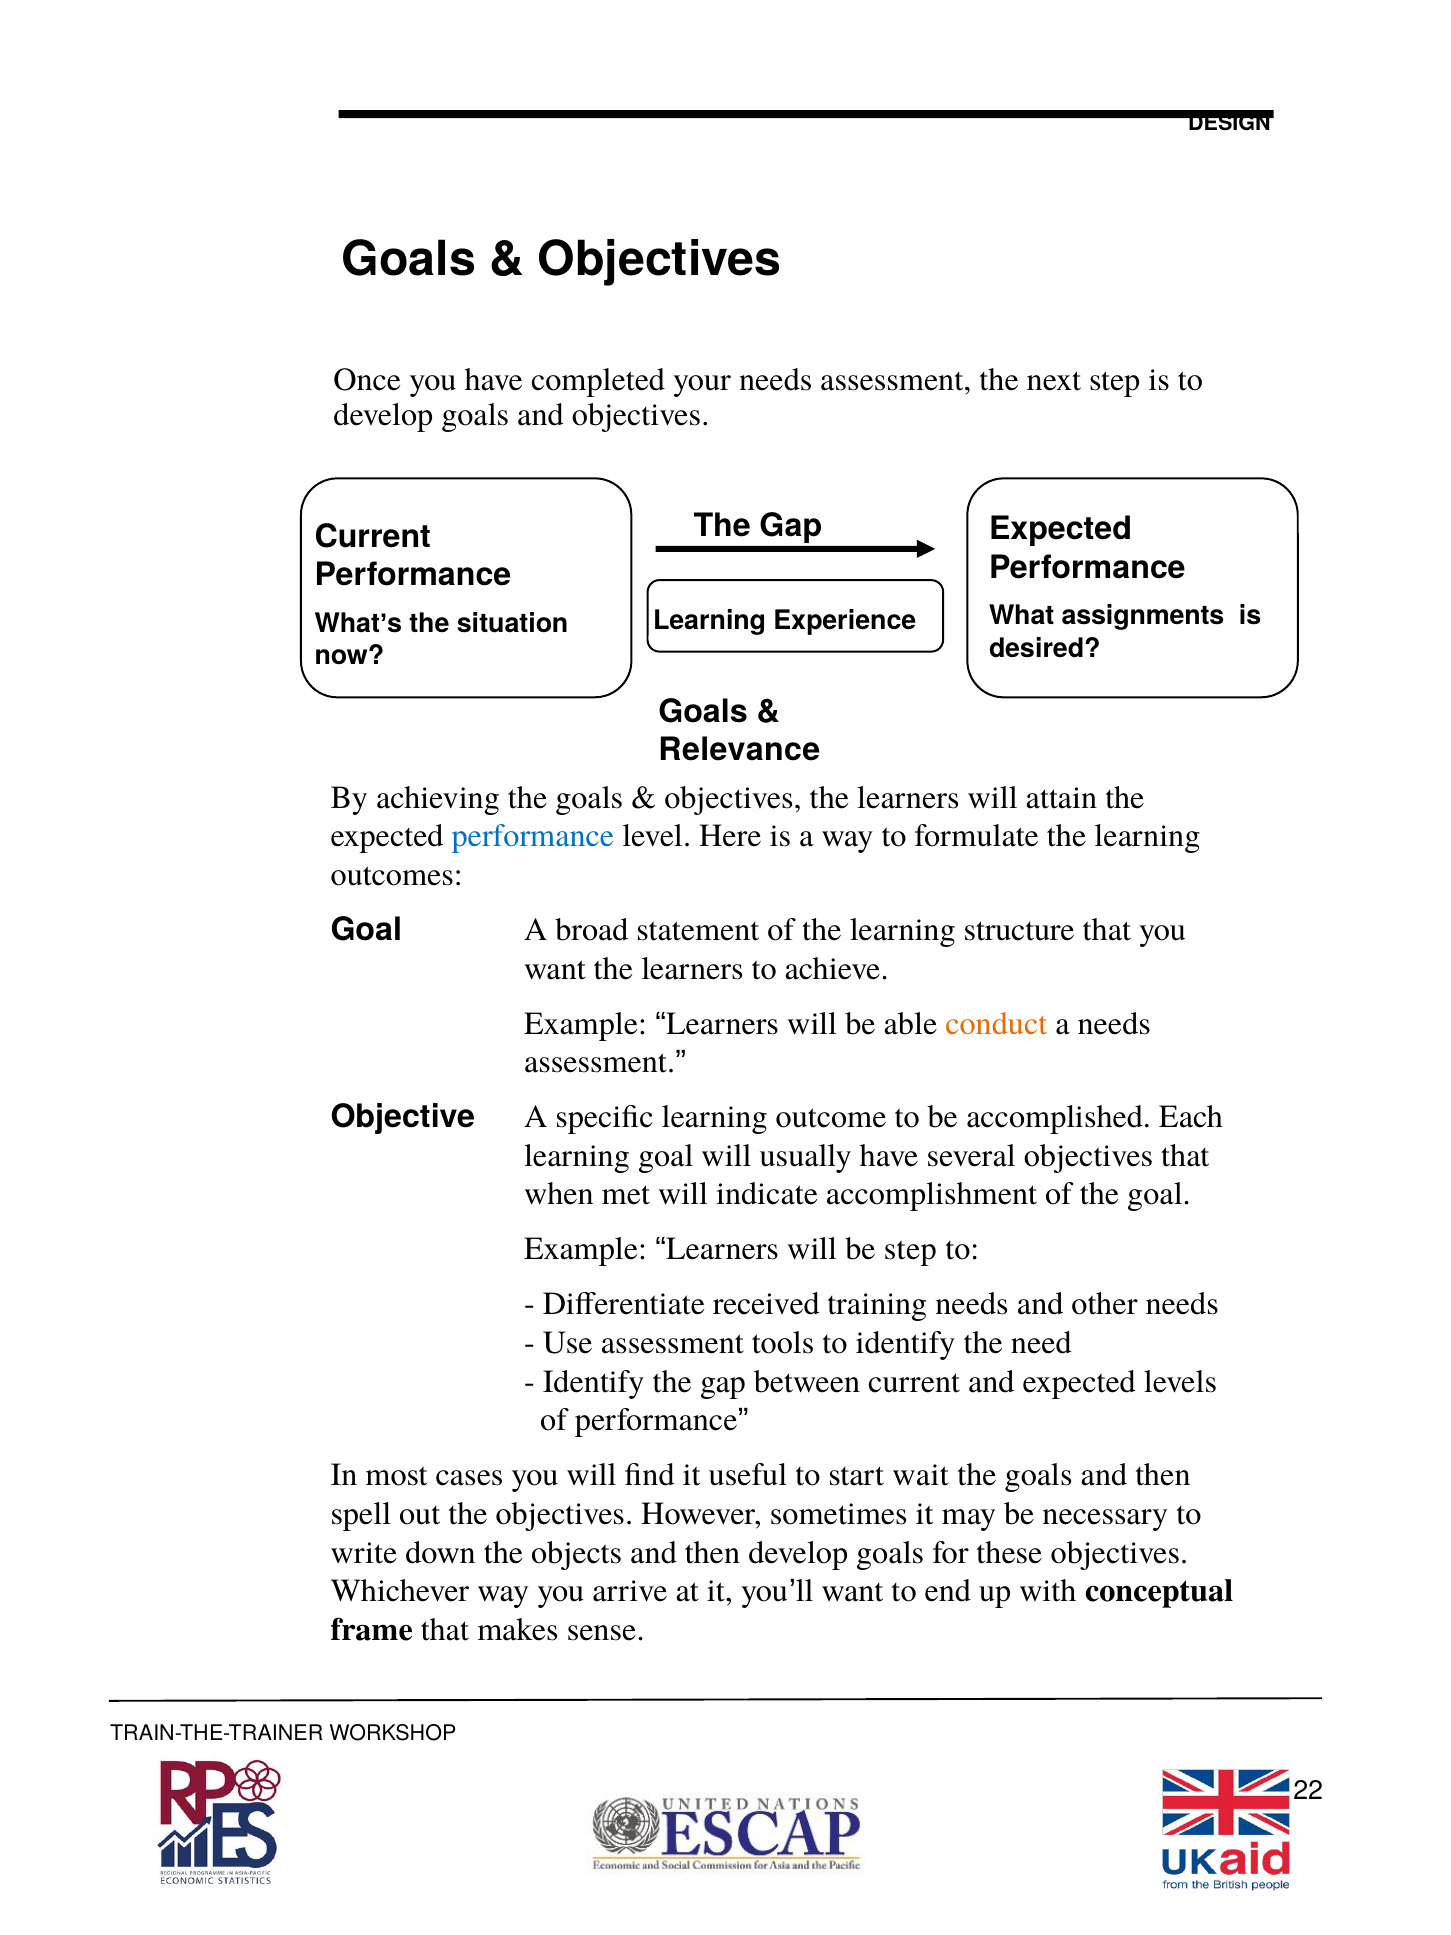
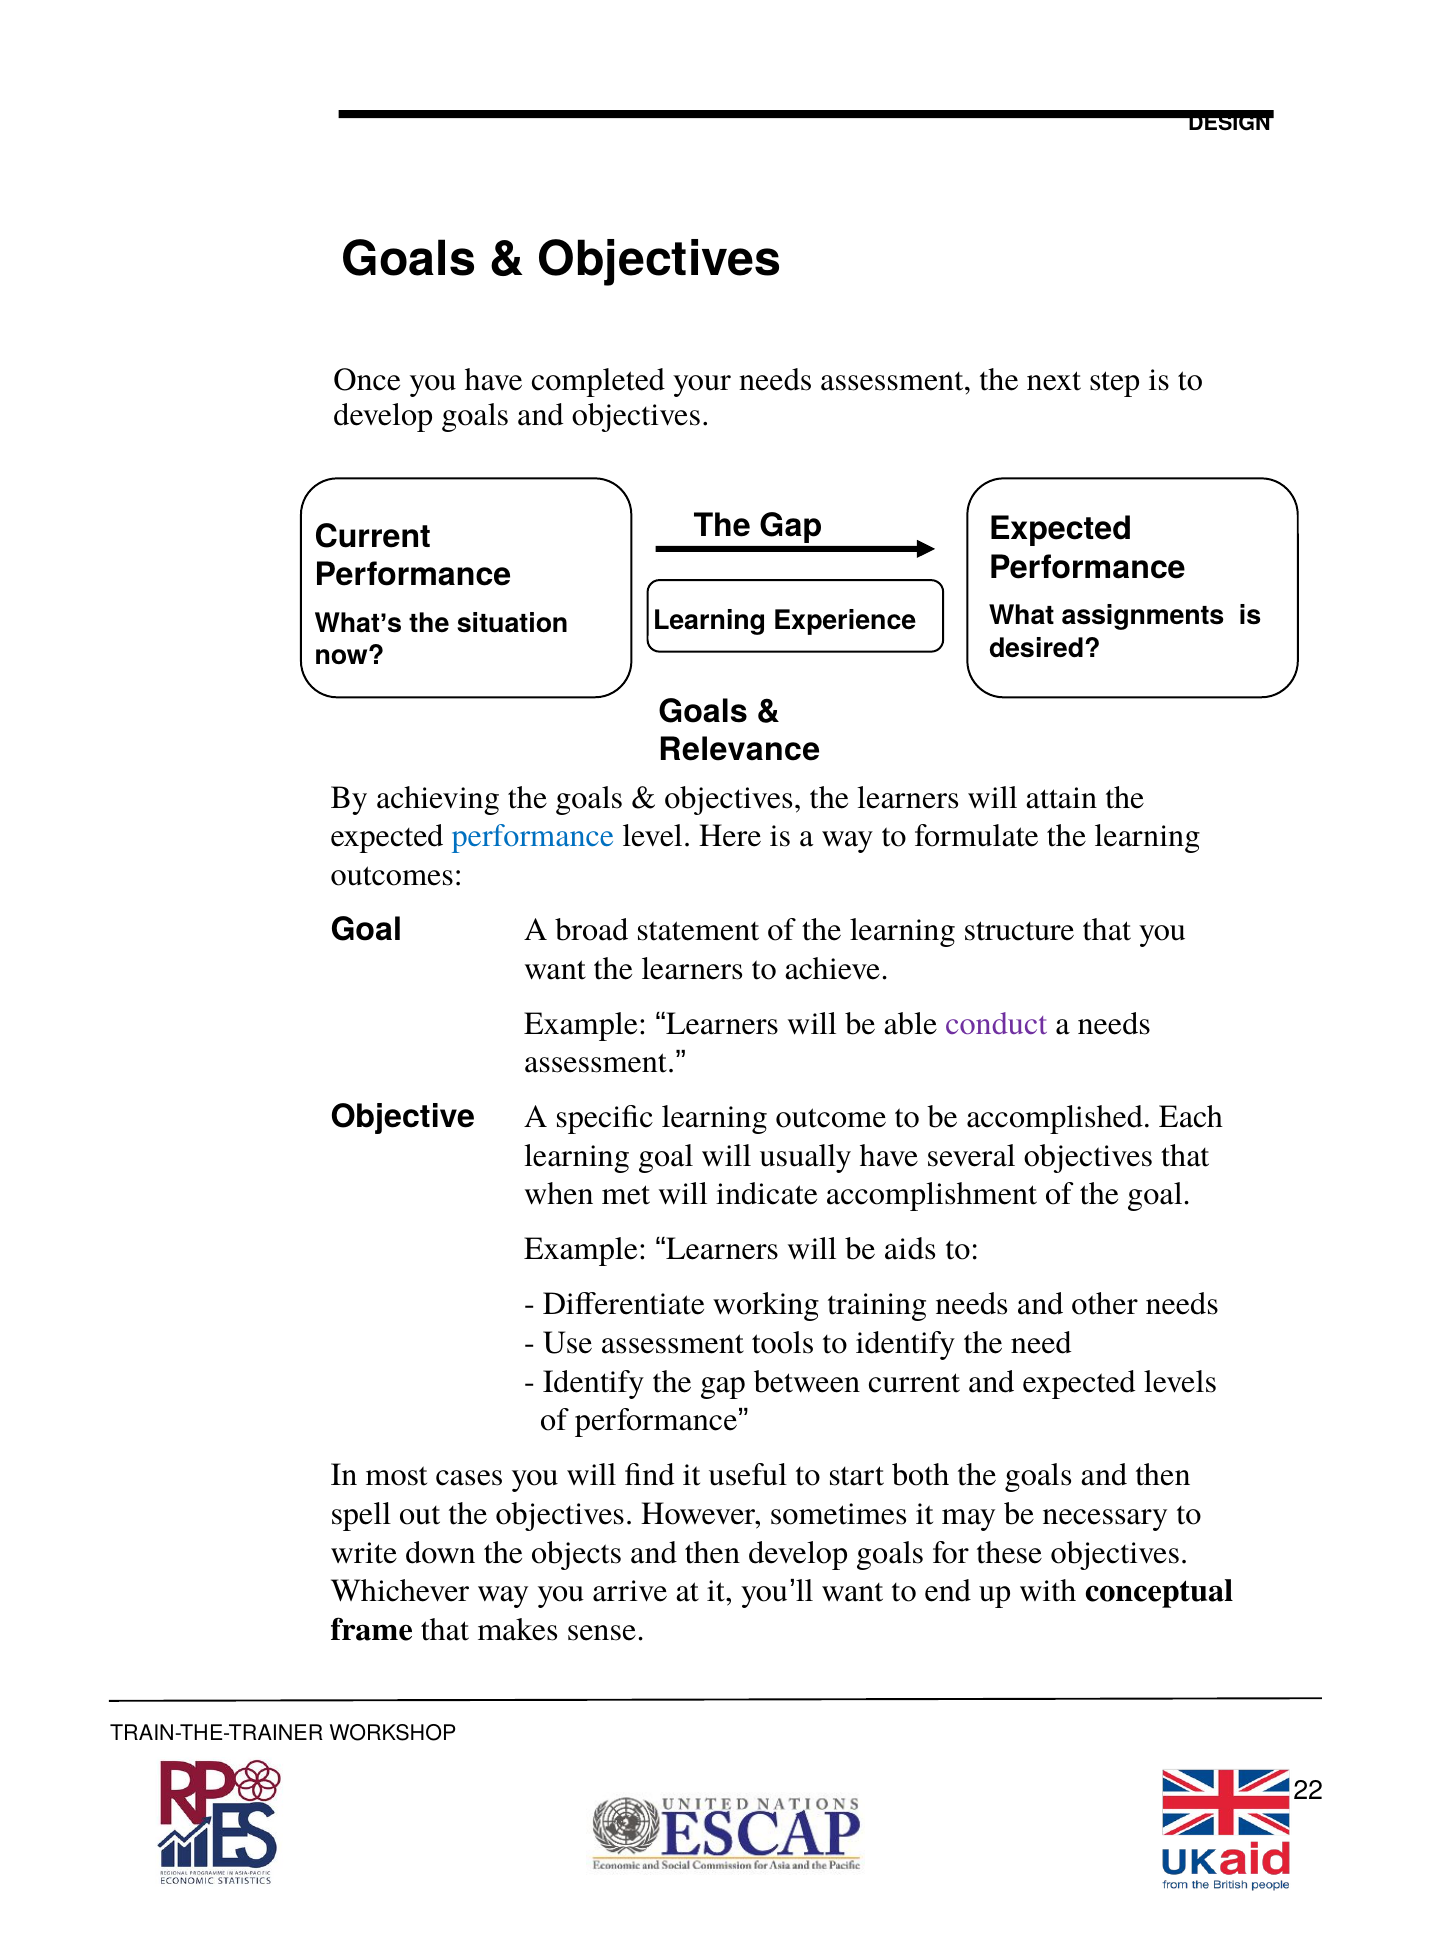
conduct colour: orange -> purple (996, 1023)
be step: step -> aids (910, 1249)
received: received -> working (766, 1304)
wait: wait -> both (921, 1475)
